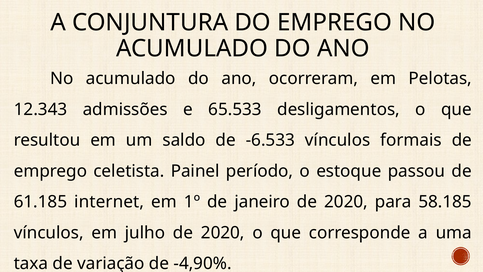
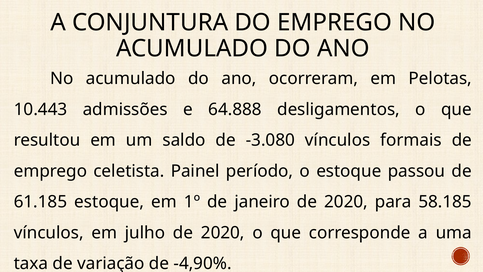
12.343: 12.343 -> 10.443 (41, 109)
65.533: 65.533 -> 64.888 (235, 109)
-6.533: -6.533 -> -3.080 (270, 140)
61.185 internet: internet -> estoque (109, 202)
